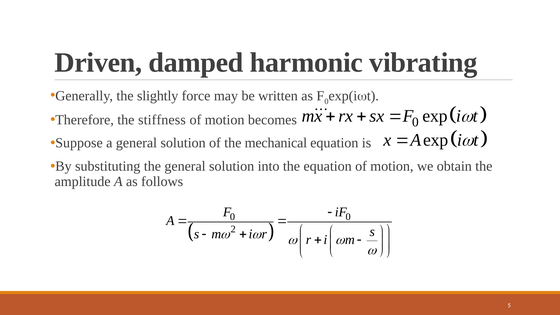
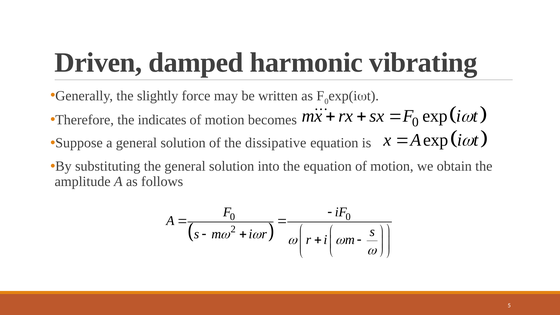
stiffness: stiffness -> indicates (162, 120)
mechanical: mechanical -> dissipative (276, 143)
